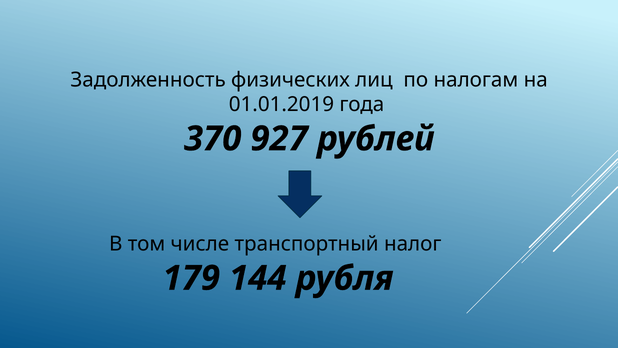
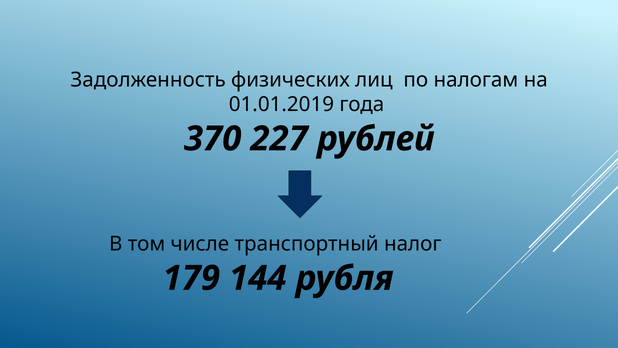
927: 927 -> 227 (279, 139)
